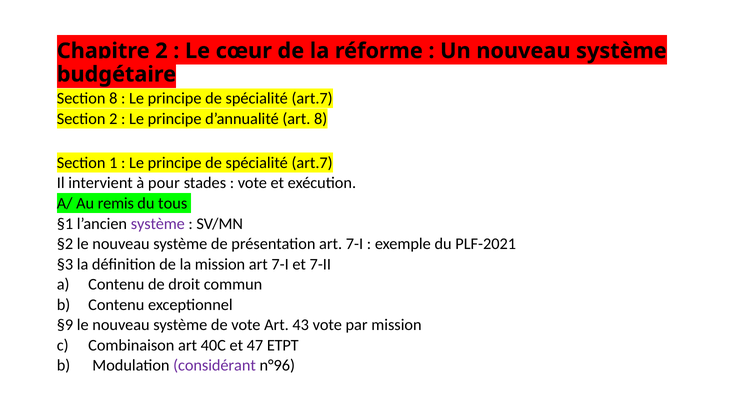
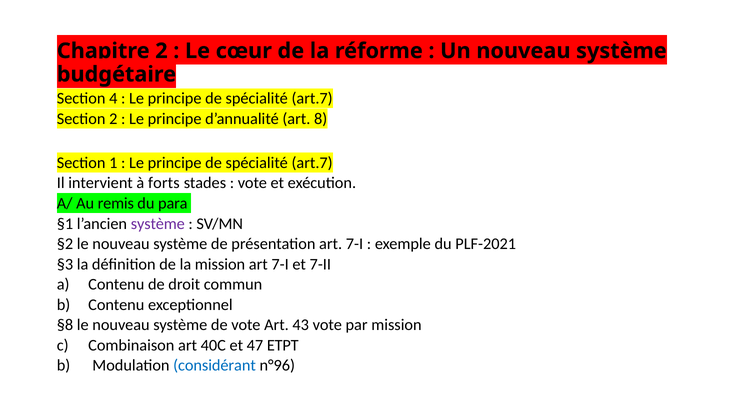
Section 8: 8 -> 4 (113, 98)
pour: pour -> forts (164, 183)
tous: tous -> para (173, 203)
§9: §9 -> §8 (65, 325)
considérant colour: purple -> blue (214, 366)
